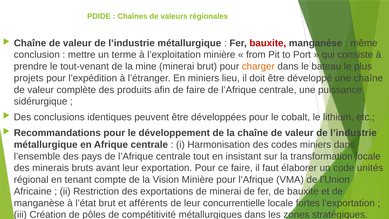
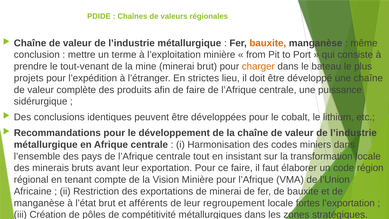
bauxite colour: red -> orange (268, 43)
En miniers: miniers -> strictes (203, 78)
unités: unités -> région (370, 168)
concurrentielle: concurrentielle -> regroupement (234, 203)
